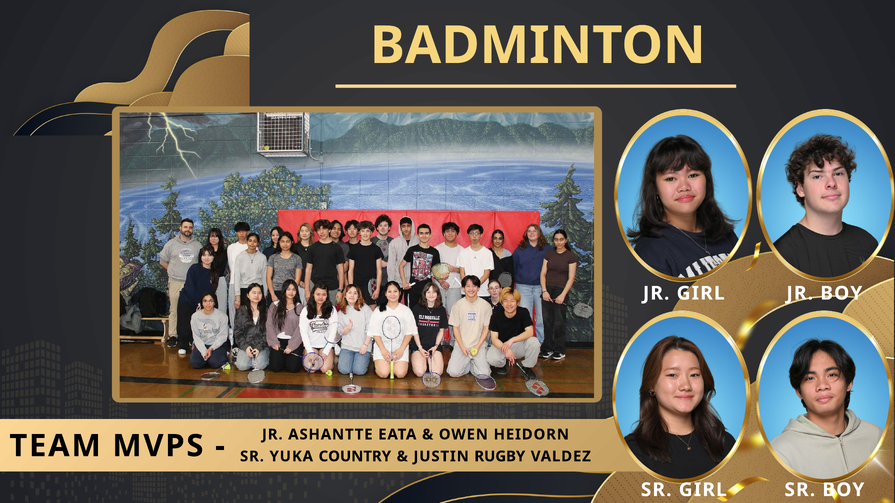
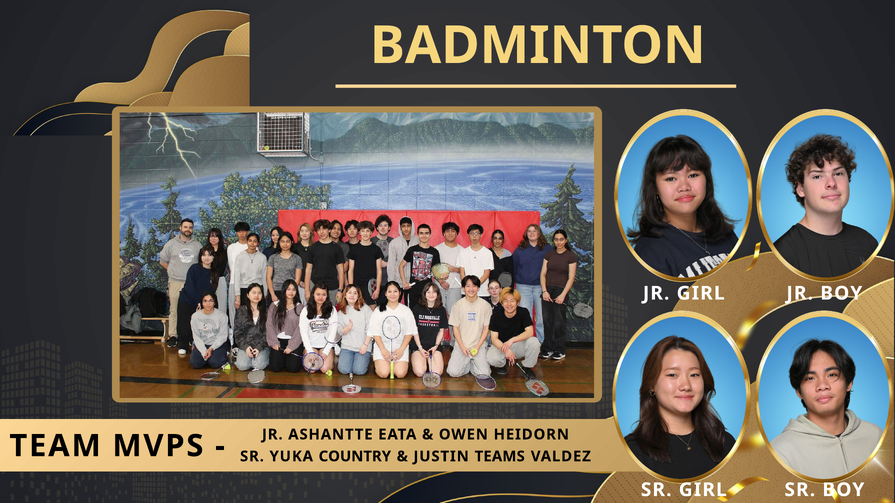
RUGBY: RUGBY -> TEAMS (500, 457)
